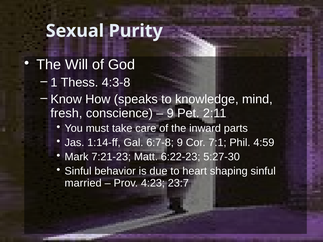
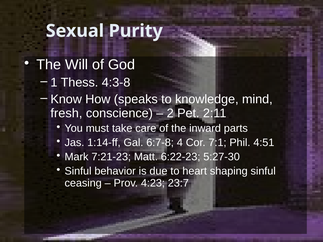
9: 9 -> 2 (170, 113)
6:7-8 9: 9 -> 4 (180, 143)
4:59: 4:59 -> 4:51 (264, 143)
married: married -> ceasing (83, 183)
